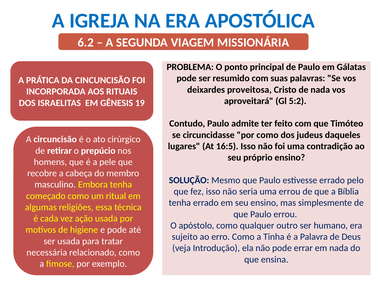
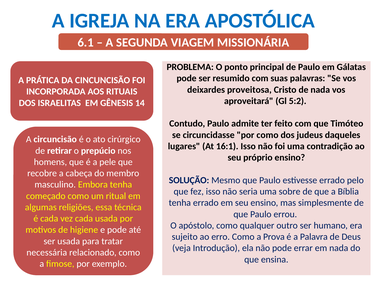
6.2: 6.2 -> 6.1 (86, 43)
19: 19 -> 14 (140, 103)
16:5: 16:5 -> 16:1 (227, 147)
uma errou: errou -> sobre (290, 192)
vez ação: ação -> cada (84, 219)
Tinha: Tinha -> Prova (274, 237)
